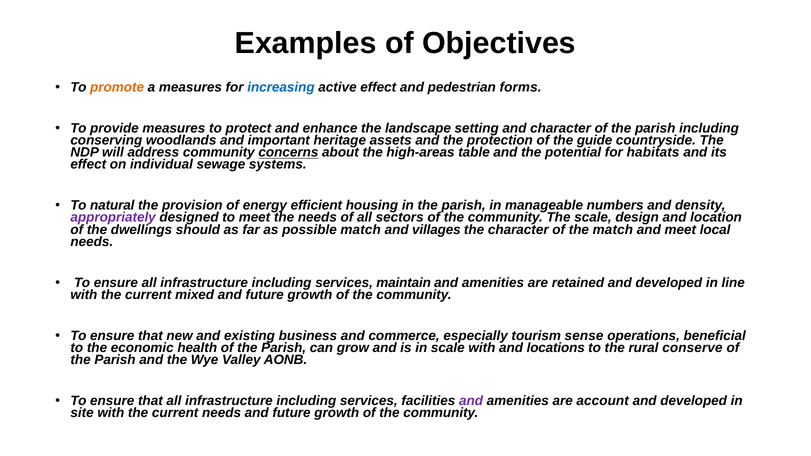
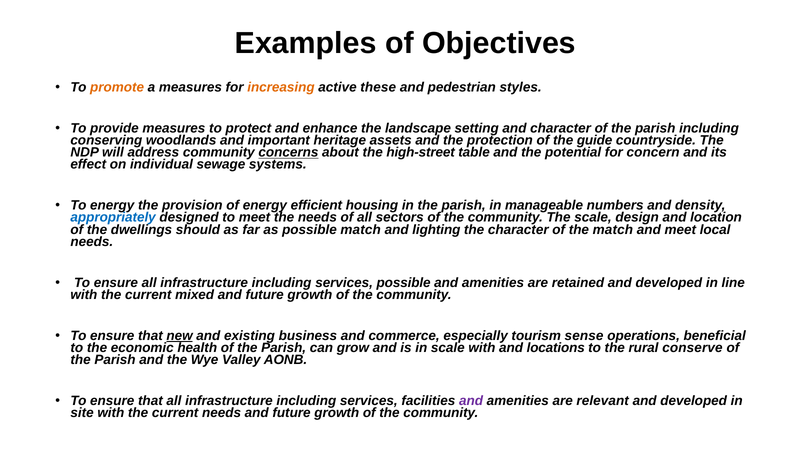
increasing colour: blue -> orange (281, 87)
active effect: effect -> these (378, 87)
forms: forms -> styles (521, 87)
high-areas: high-areas -> high-street (421, 152)
habitats: habitats -> concern (653, 152)
To natural: natural -> energy (112, 205)
appropriately colour: purple -> blue (113, 218)
villages: villages -> lighting (436, 230)
services maintain: maintain -> possible (404, 283)
new underline: none -> present (180, 336)
account: account -> relevant (603, 401)
